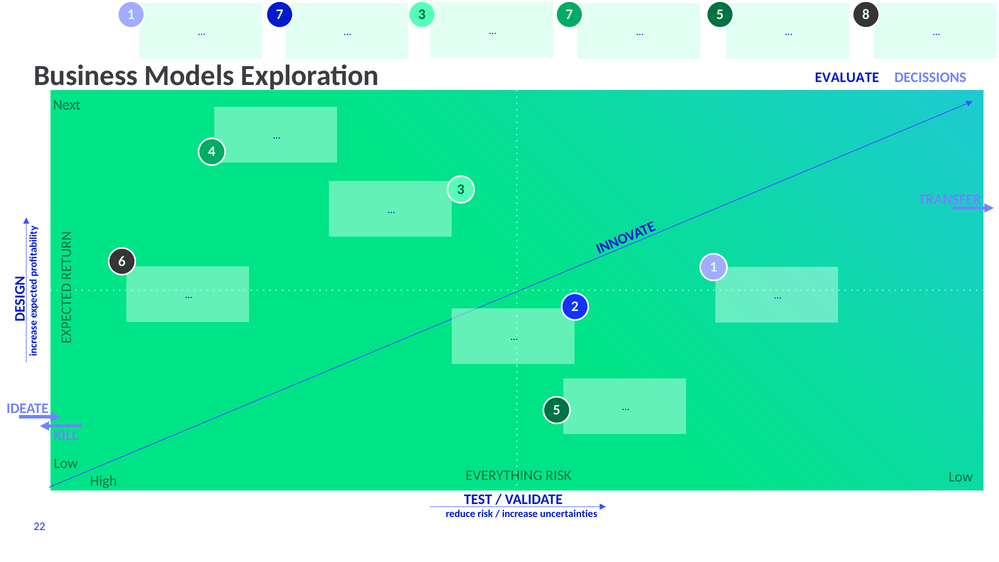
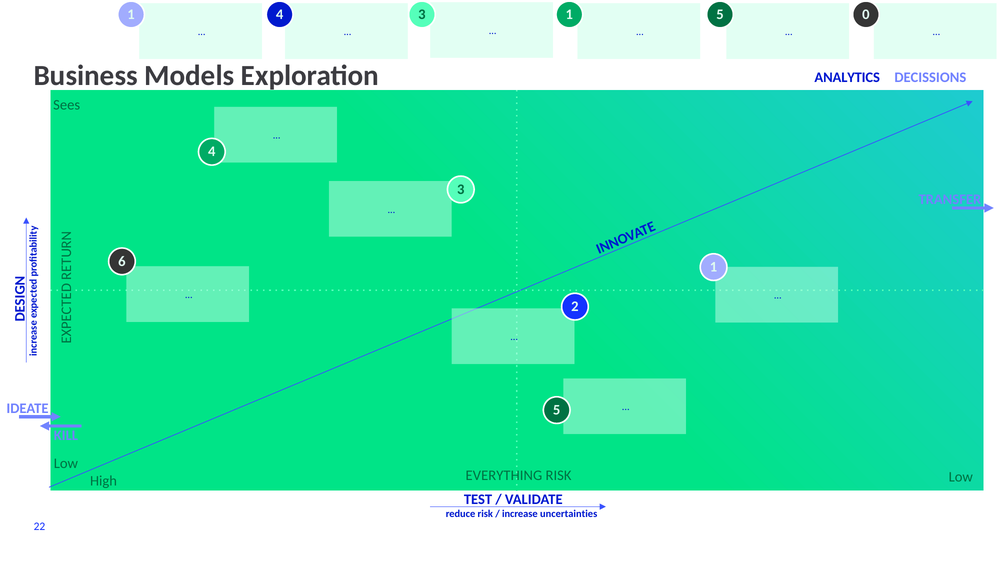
1 7: 7 -> 4 (280, 14)
3 7: 7 -> 1 (569, 14)
8: 8 -> 0 (866, 14)
EVALUATE: EVALUATE -> ANALYTICS (847, 78)
Next: Next -> Sees (67, 105)
